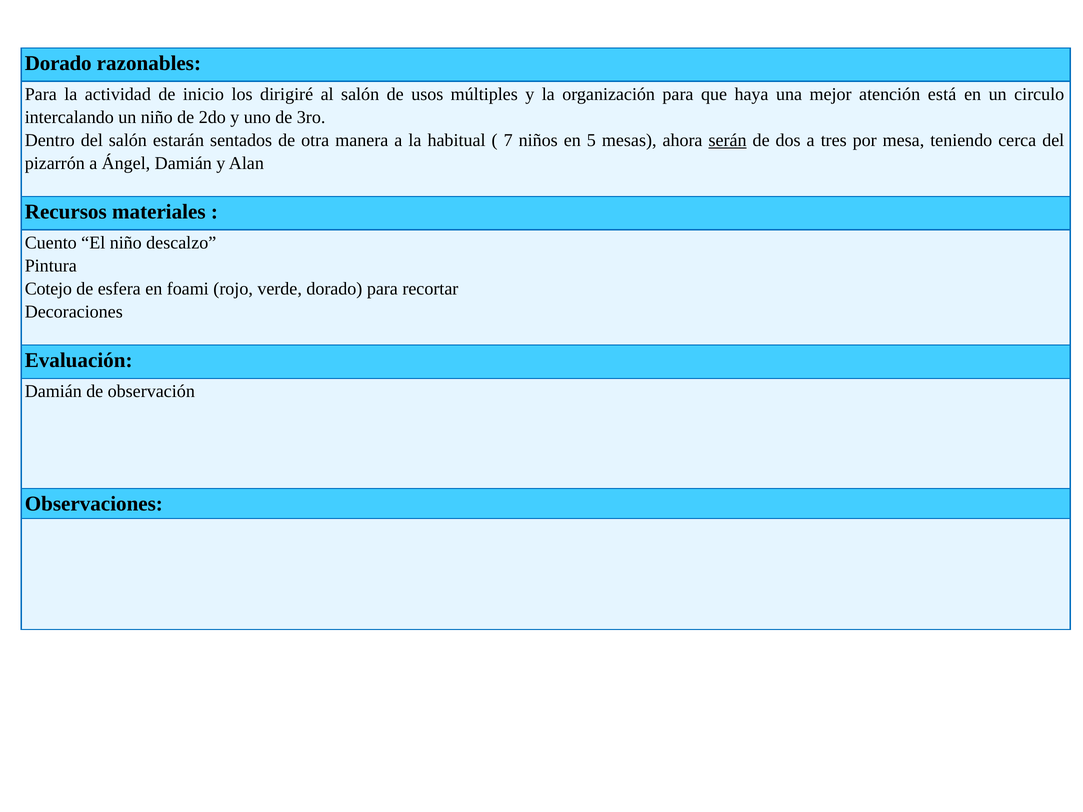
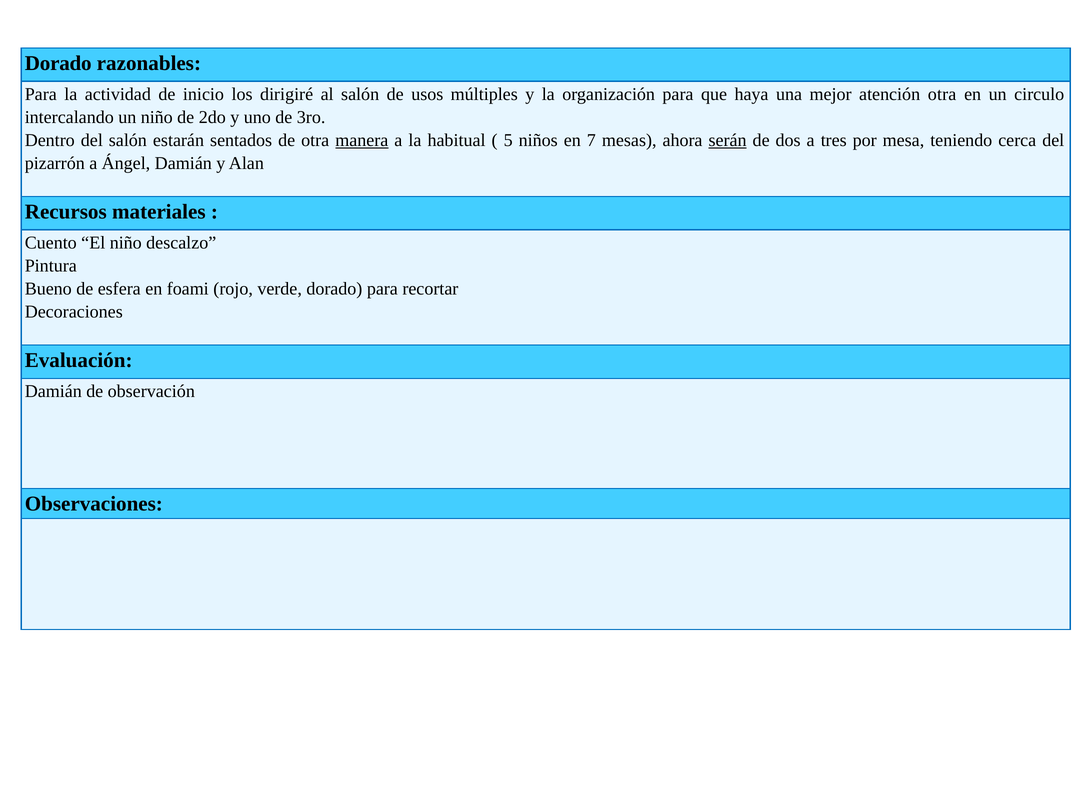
atención está: está -> otra (942, 94)
manera underline: none -> present (362, 140)
7: 7 -> 5 (508, 140)
5: 5 -> 7 (591, 140)
Cotejo: Cotejo -> Bueno (48, 289)
